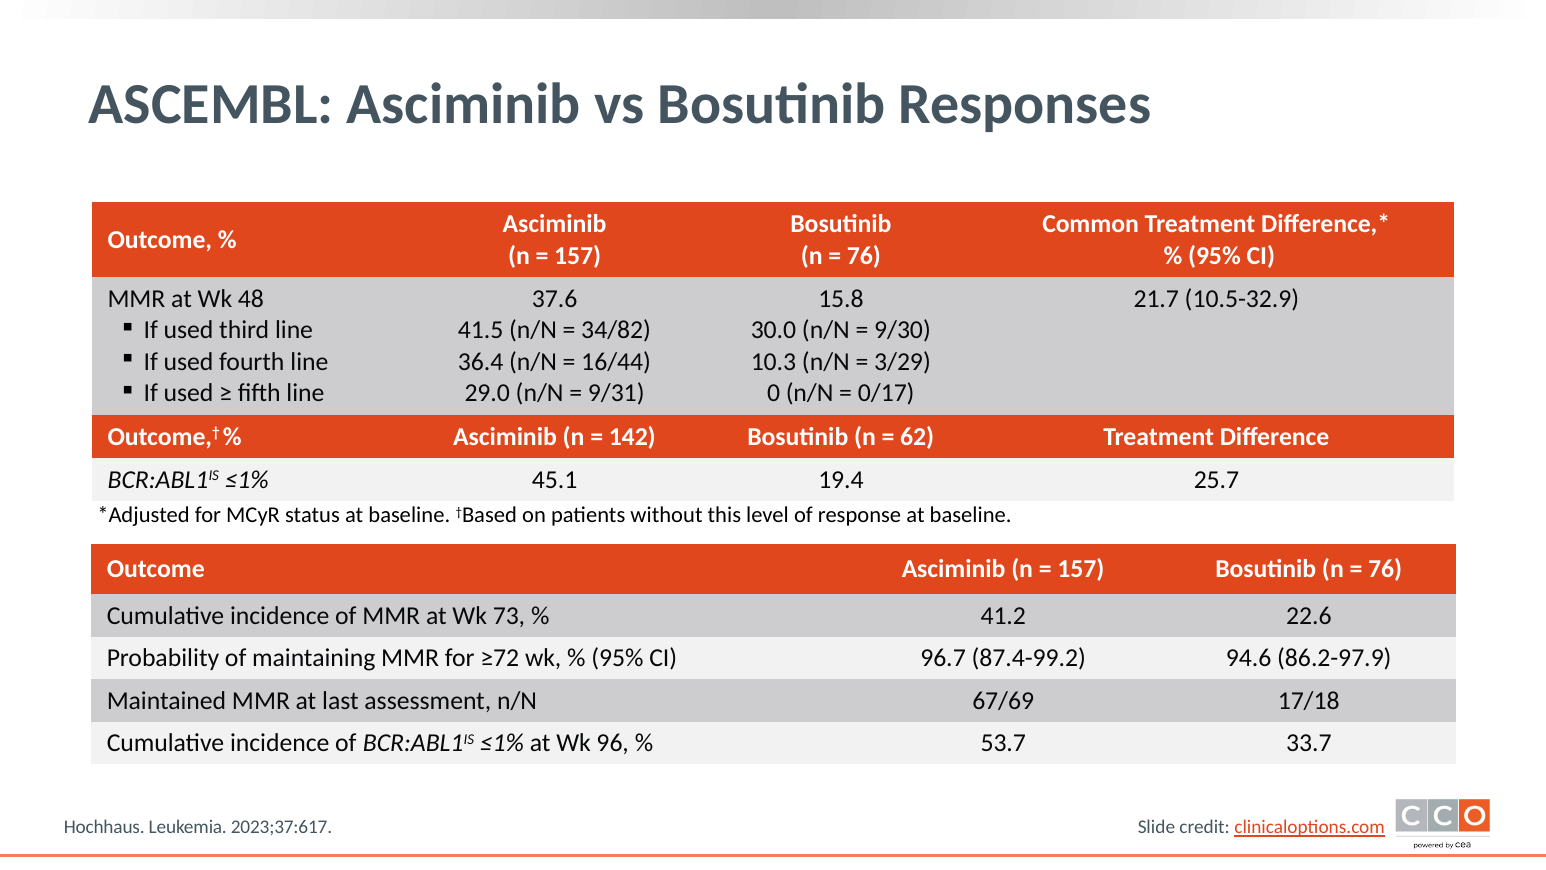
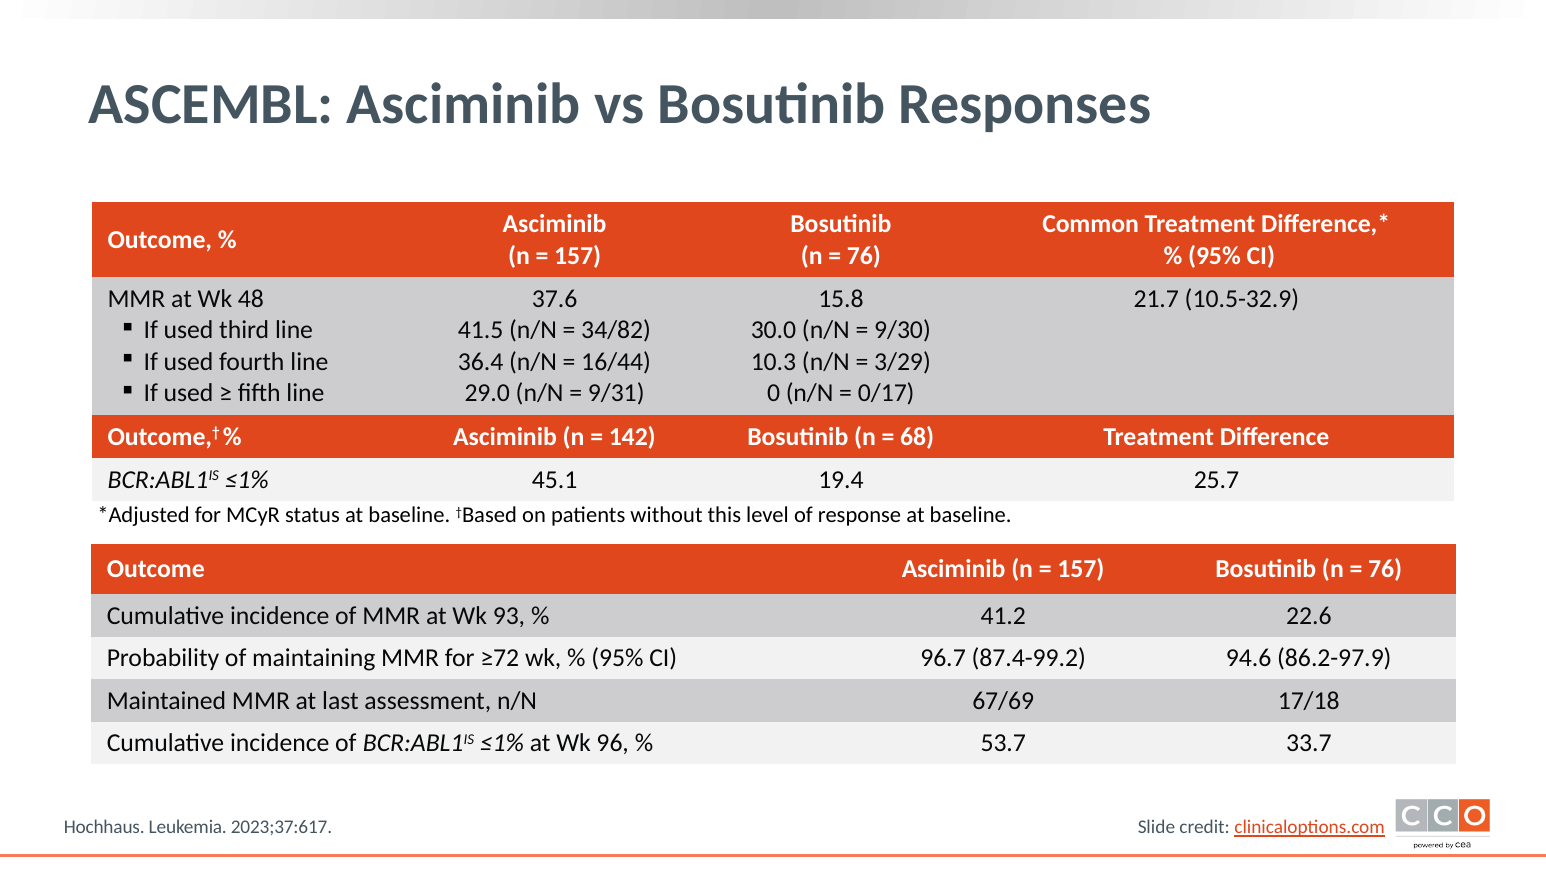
62: 62 -> 68 (917, 436)
73: 73 -> 93 (509, 616)
